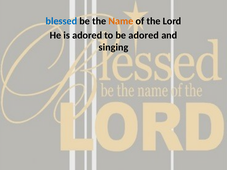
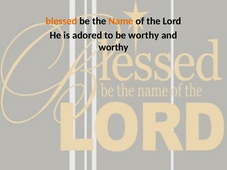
blessed colour: blue -> orange (61, 21)
be adored: adored -> worthy (144, 35)
singing: singing -> worthy (114, 47)
